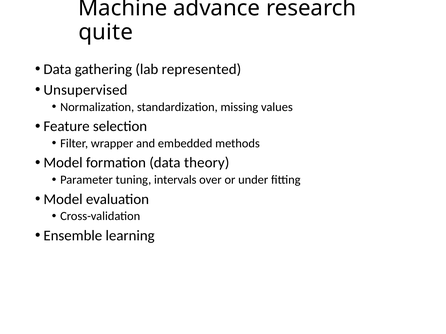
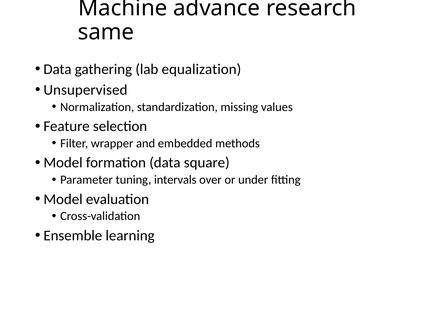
quite: quite -> same (106, 32)
represented: represented -> equalization (201, 69)
theory: theory -> square (207, 163)
